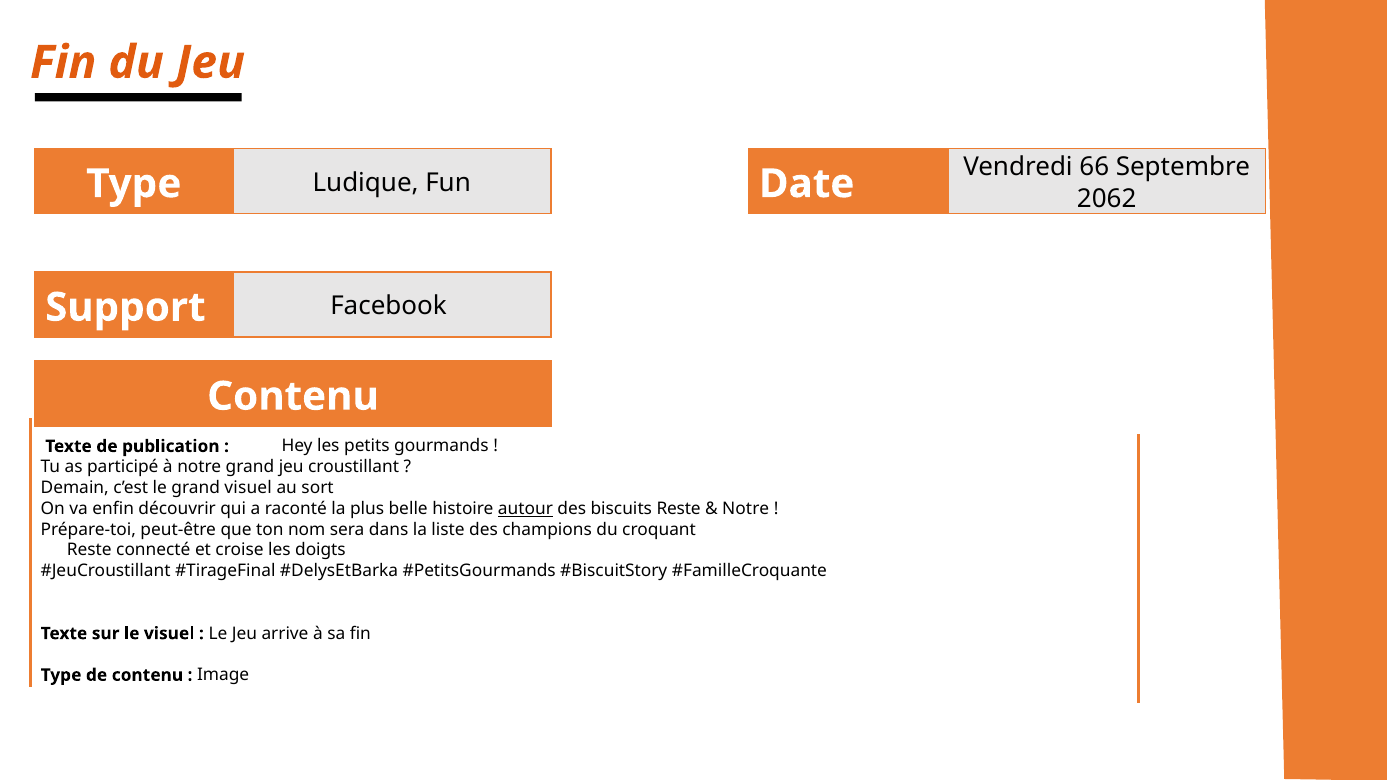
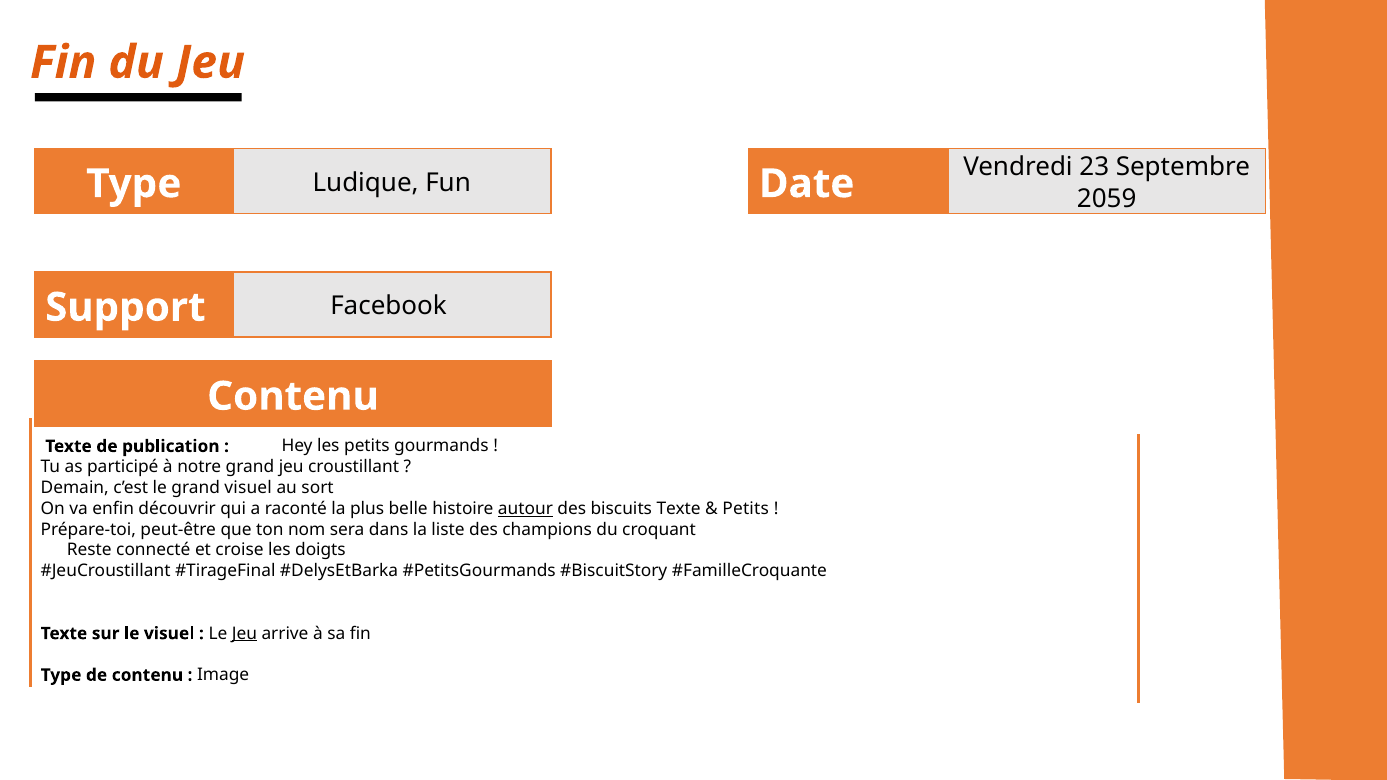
66: 66 -> 23 (1094, 167)
2062: 2062 -> 2059 (1107, 198)
biscuits Reste: Reste -> Texte (679, 509)
Notre: Notre -> Petits (746, 509)
Jeu underline: none -> present (244, 634)
